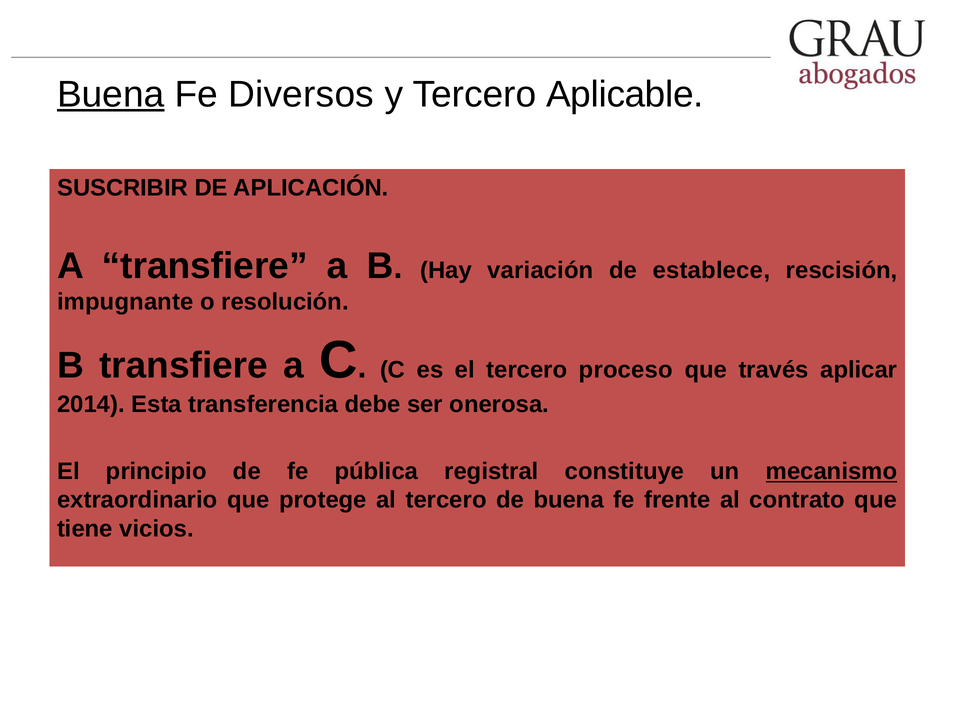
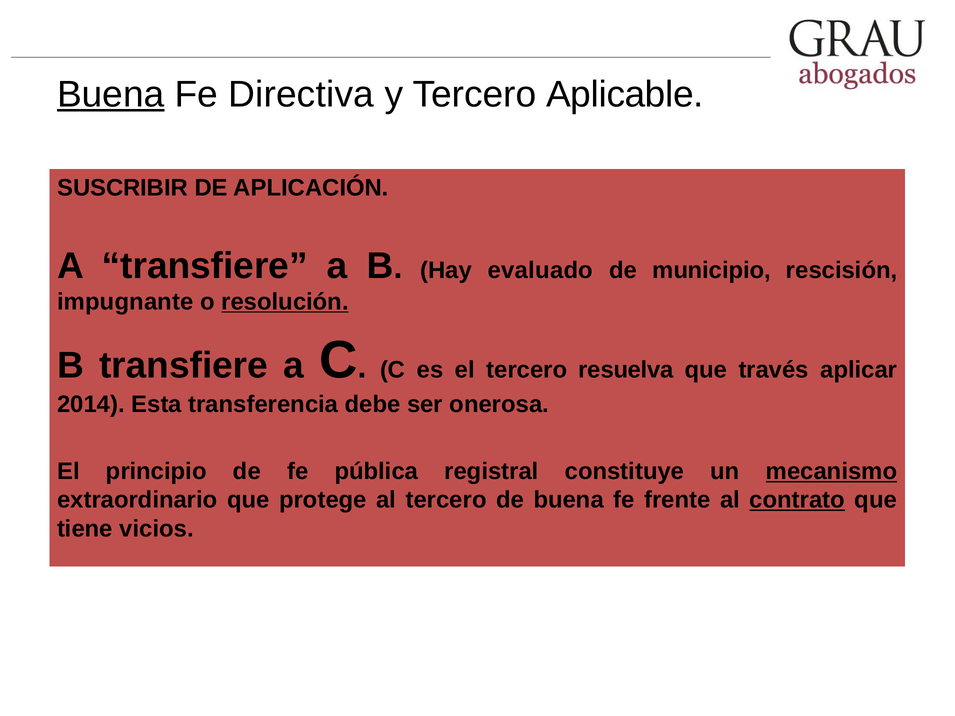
Diversos: Diversos -> Directiva (301, 94)
variación: variación -> evaluado (540, 271)
establece: establece -> municipio (712, 271)
resolución underline: none -> present (285, 302)
proceso: proceso -> resuelva (626, 370)
contrato underline: none -> present (797, 500)
